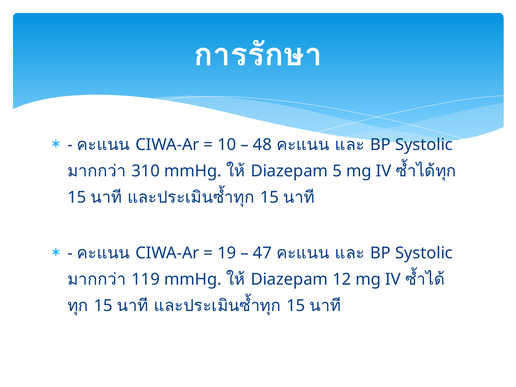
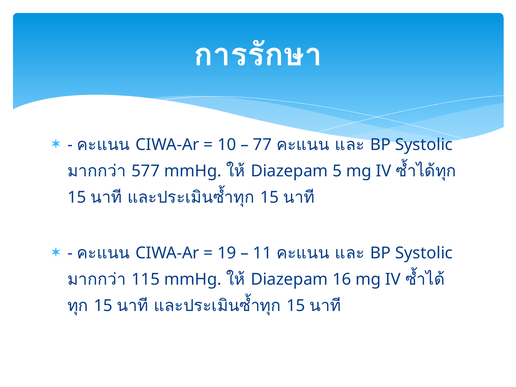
48: 48 -> 77 (262, 145)
310: 310 -> 577 (146, 171)
47: 47 -> 11 (262, 253)
119: 119 -> 115 (146, 279)
12: 12 -> 16 (342, 279)
